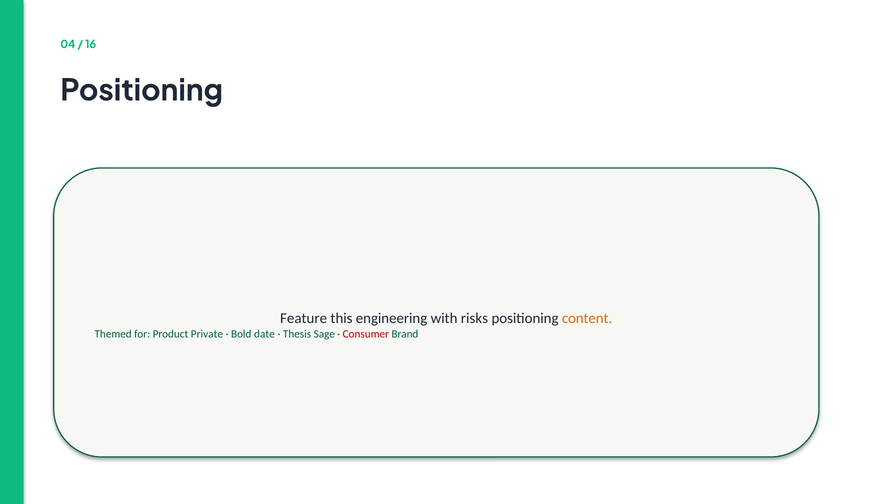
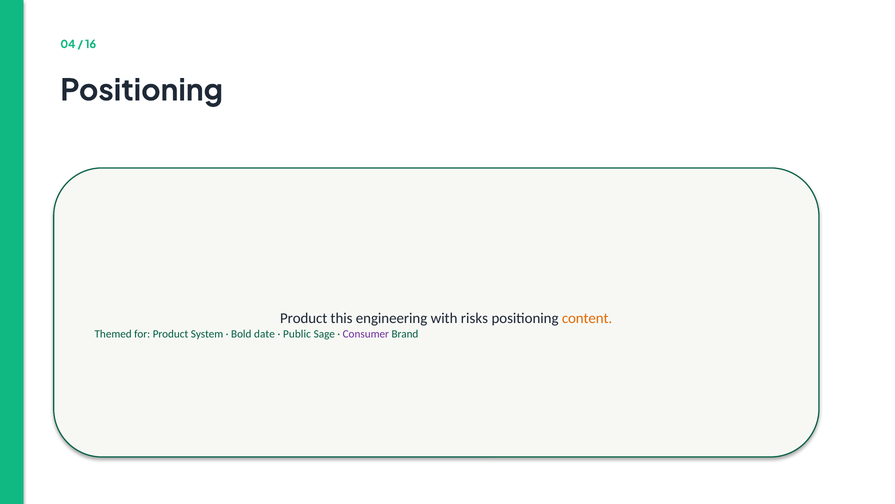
Feature: Feature -> Product (304, 318)
Private: Private -> System (207, 334)
Thesis: Thesis -> Public (297, 334)
Consumer colour: red -> purple (366, 334)
